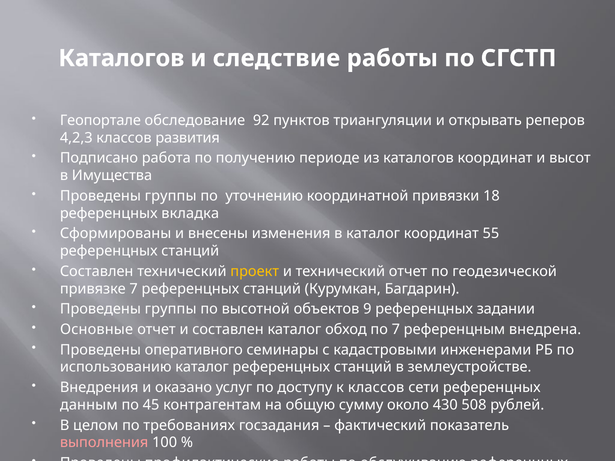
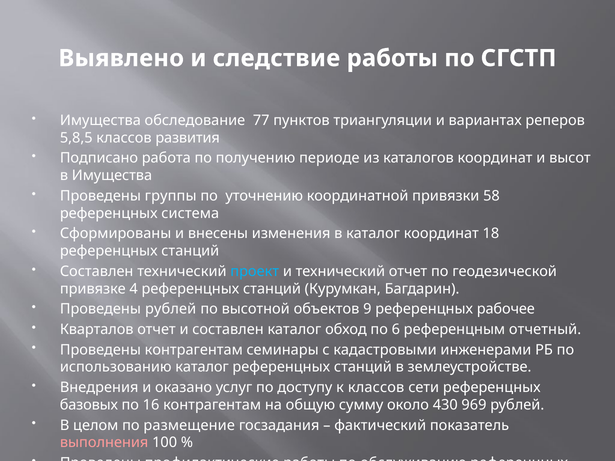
Каталогов: Каталогов -> Выявлено (121, 58)
Геопортале: Геопортале -> Имущества (100, 120)
92: 92 -> 77 (261, 120)
открывать: открывать -> вариантах (485, 120)
4,2,3: 4,2,3 -> 5,8,5 (76, 138)
18: 18 -> 58 (491, 196)
вкладка: вкладка -> система (190, 213)
55: 55 -> 18 (491, 234)
проект colour: yellow -> light blue (255, 271)
привязке 7: 7 -> 4 (134, 289)
группы: группы -> рублей (171, 309)
задании: задании -> рабочее (506, 309)
Основные: Основные -> Кварталов (97, 330)
по 7: 7 -> 6 (396, 330)
внедрена: внедрена -> отчетный (545, 330)
Проведены оперативного: оперативного -> контрагентам (194, 350)
данным: данным -> базовых (89, 405)
45: 45 -> 16 (151, 405)
508: 508 -> 969 (474, 405)
требованиях: требованиях -> размещение (189, 425)
